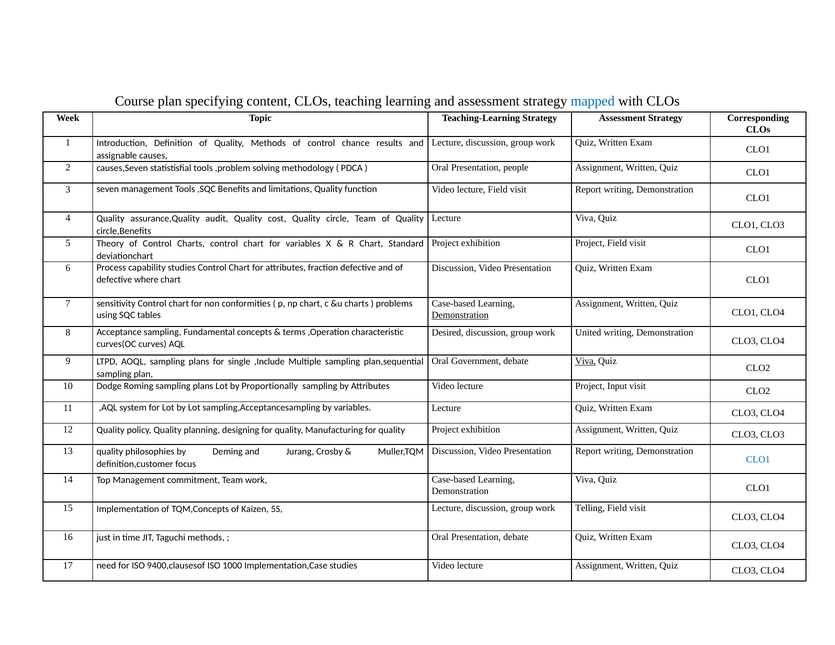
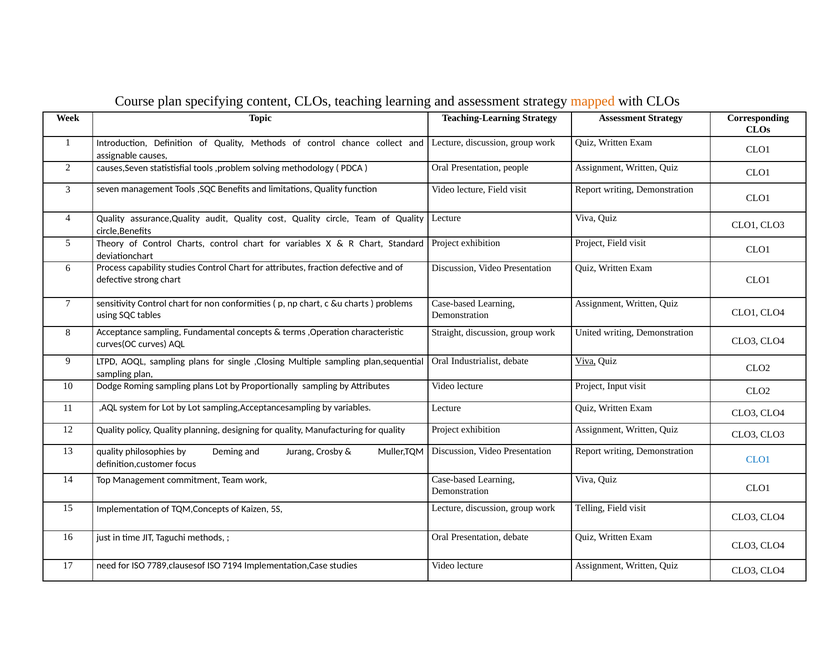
mapped colour: blue -> orange (593, 101)
results: results -> collect (389, 143)
where: where -> strong (146, 279)
Demonstration underline: present -> none (460, 315)
Desired: Desired -> Straight (448, 333)
,Include: ,Include -> ,Closing (269, 362)
Government: Government -> Industrialist (476, 361)
9400,clausesof: 9400,clausesof -> 7789,clausesof (176, 566)
1000: 1000 -> 7194 (232, 566)
